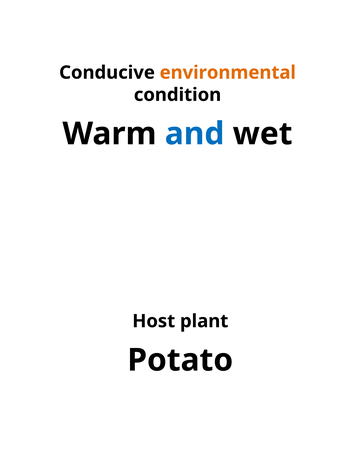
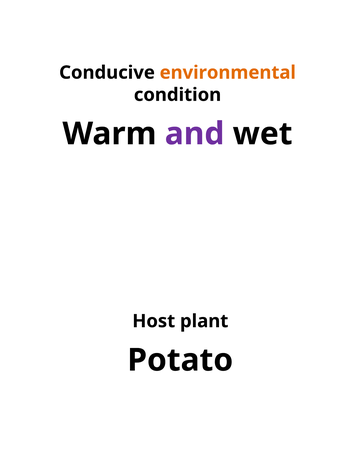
and colour: blue -> purple (195, 134)
